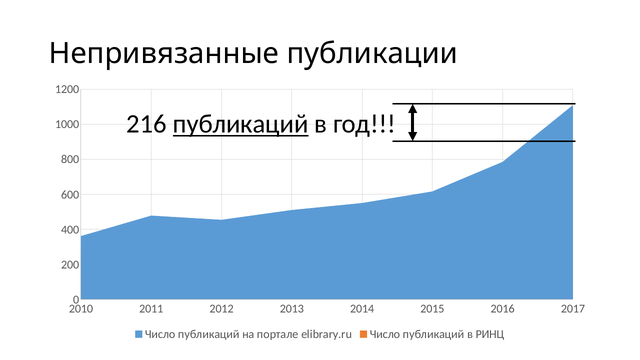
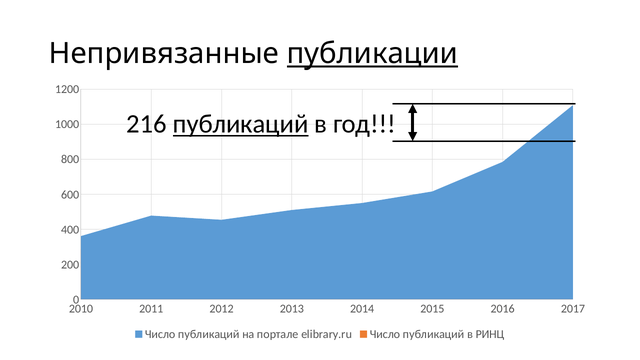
публикации underline: none -> present (372, 54)
